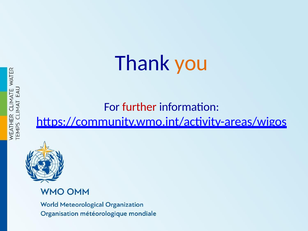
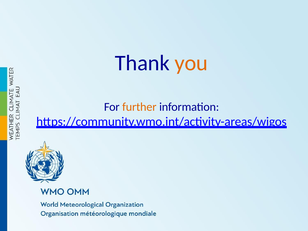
further colour: red -> orange (139, 107)
